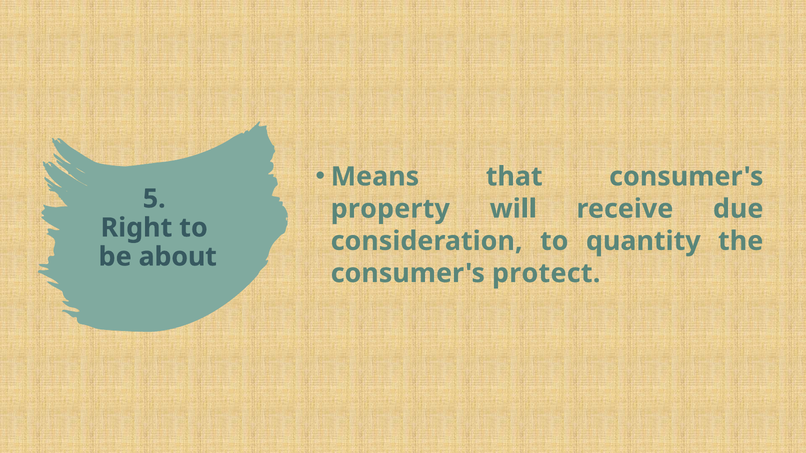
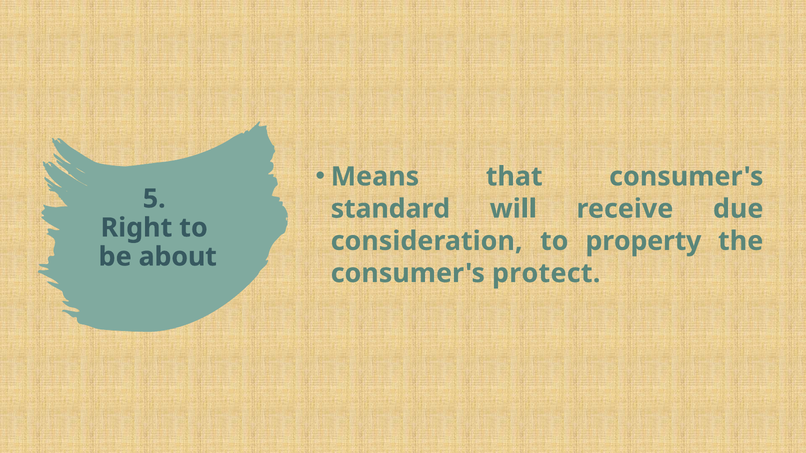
property: property -> standard (390, 209)
quantity: quantity -> property (643, 241)
